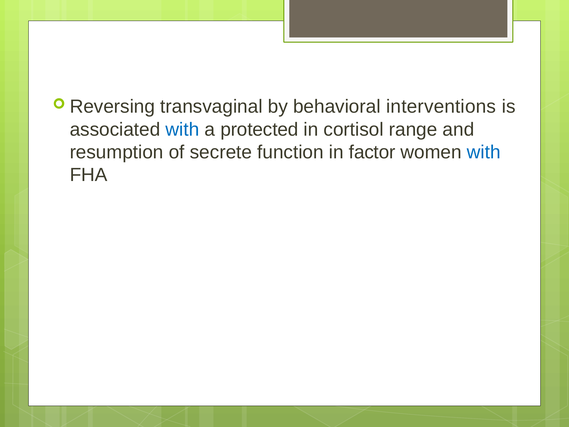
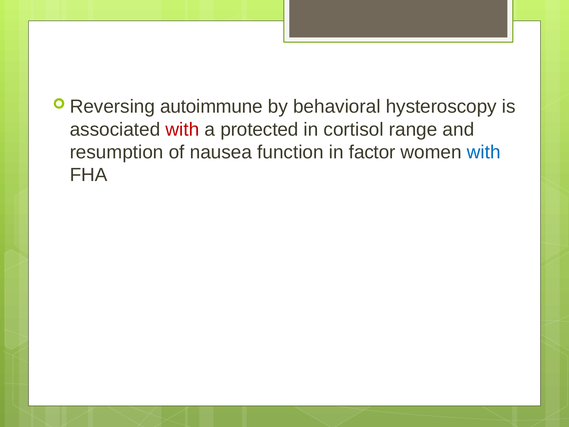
transvaginal: transvaginal -> autoimmune (212, 107)
interventions: interventions -> hysteroscopy (441, 107)
with colour: blue -> red (182, 129)
secrete: secrete -> nausea (221, 152)
